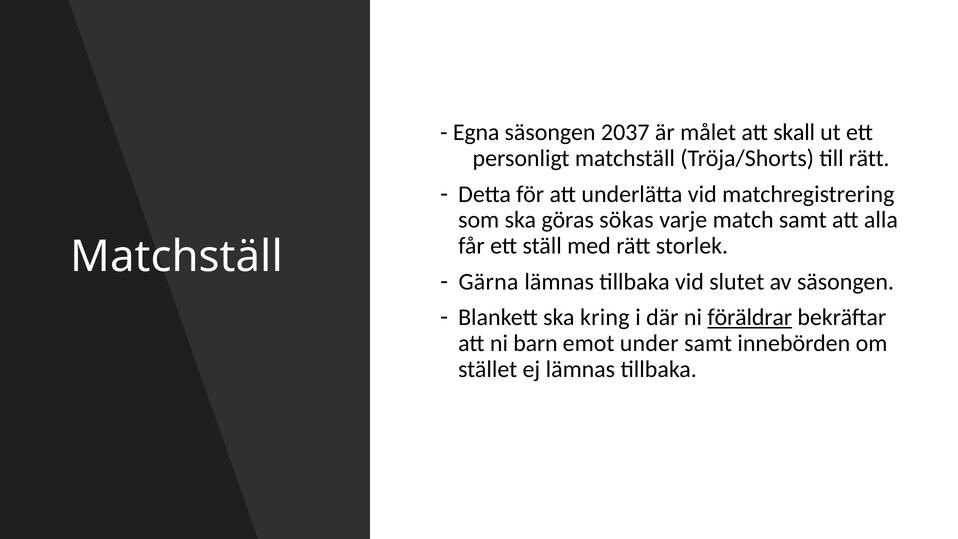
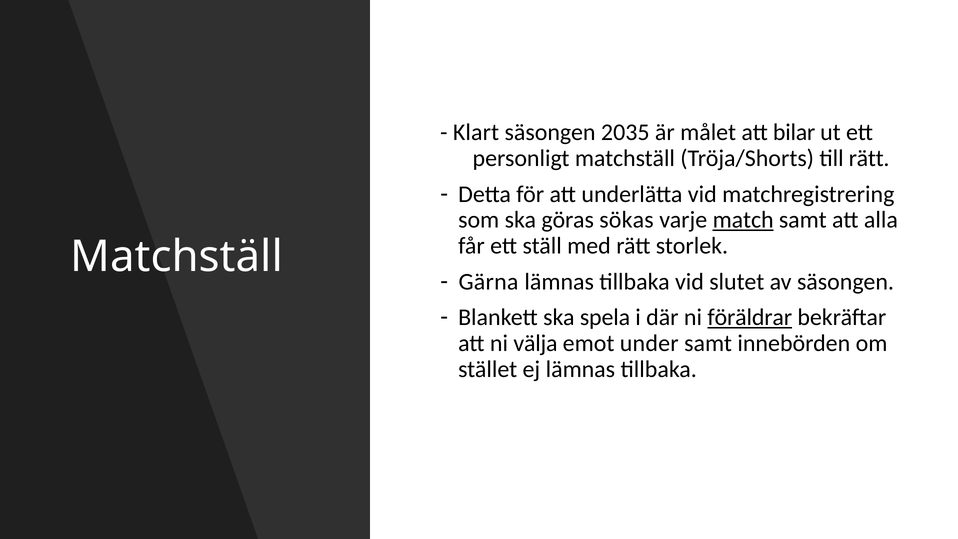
Egna: Egna -> Klart (476, 132)
2037: 2037 -> 2035 (625, 132)
skall: skall -> bilar (794, 132)
match underline: none -> present (743, 220)
kring: kring -> spela (605, 317)
barn: barn -> välja (535, 343)
